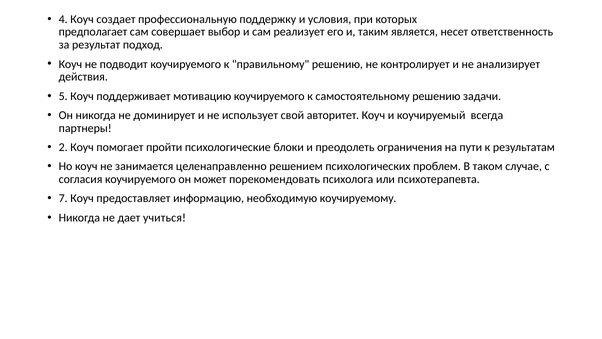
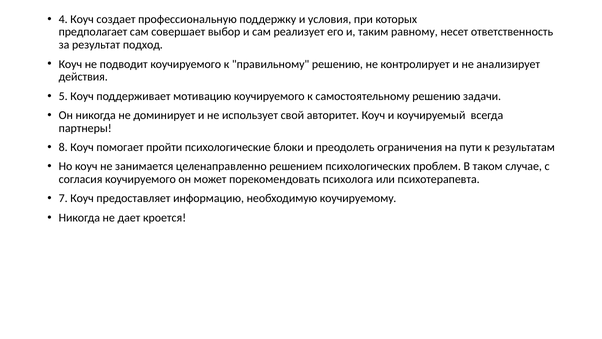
является: является -> равному (414, 32)
2: 2 -> 8 (63, 147)
учиться: учиться -> кроется (165, 217)
